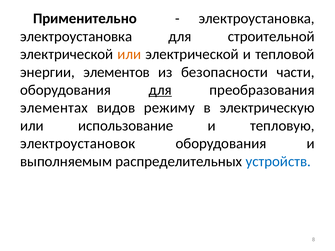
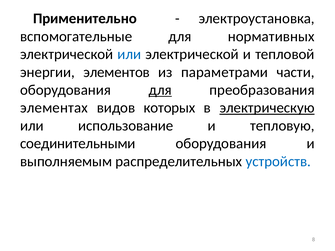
электроустановка: электроустановка -> вспомогательные (76, 36)
строительной: строительной -> нормативных (271, 36)
или colour: orange -> blue (129, 54)
безопасности: безопасности -> параметрами (225, 72)
режиму: режиму -> которых (170, 108)
электрическую underline: none -> present (267, 108)
электроустановок: электроустановок -> соединительными (78, 144)
